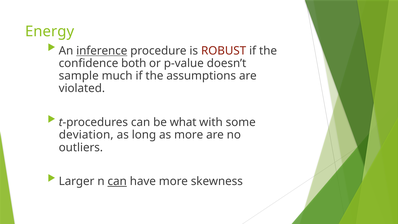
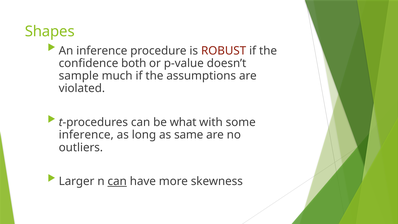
Energy: Energy -> Shapes (50, 31)
inference underline: present -> none (102, 51)
deviation: deviation -> inference (86, 135)
as more: more -> same (189, 135)
